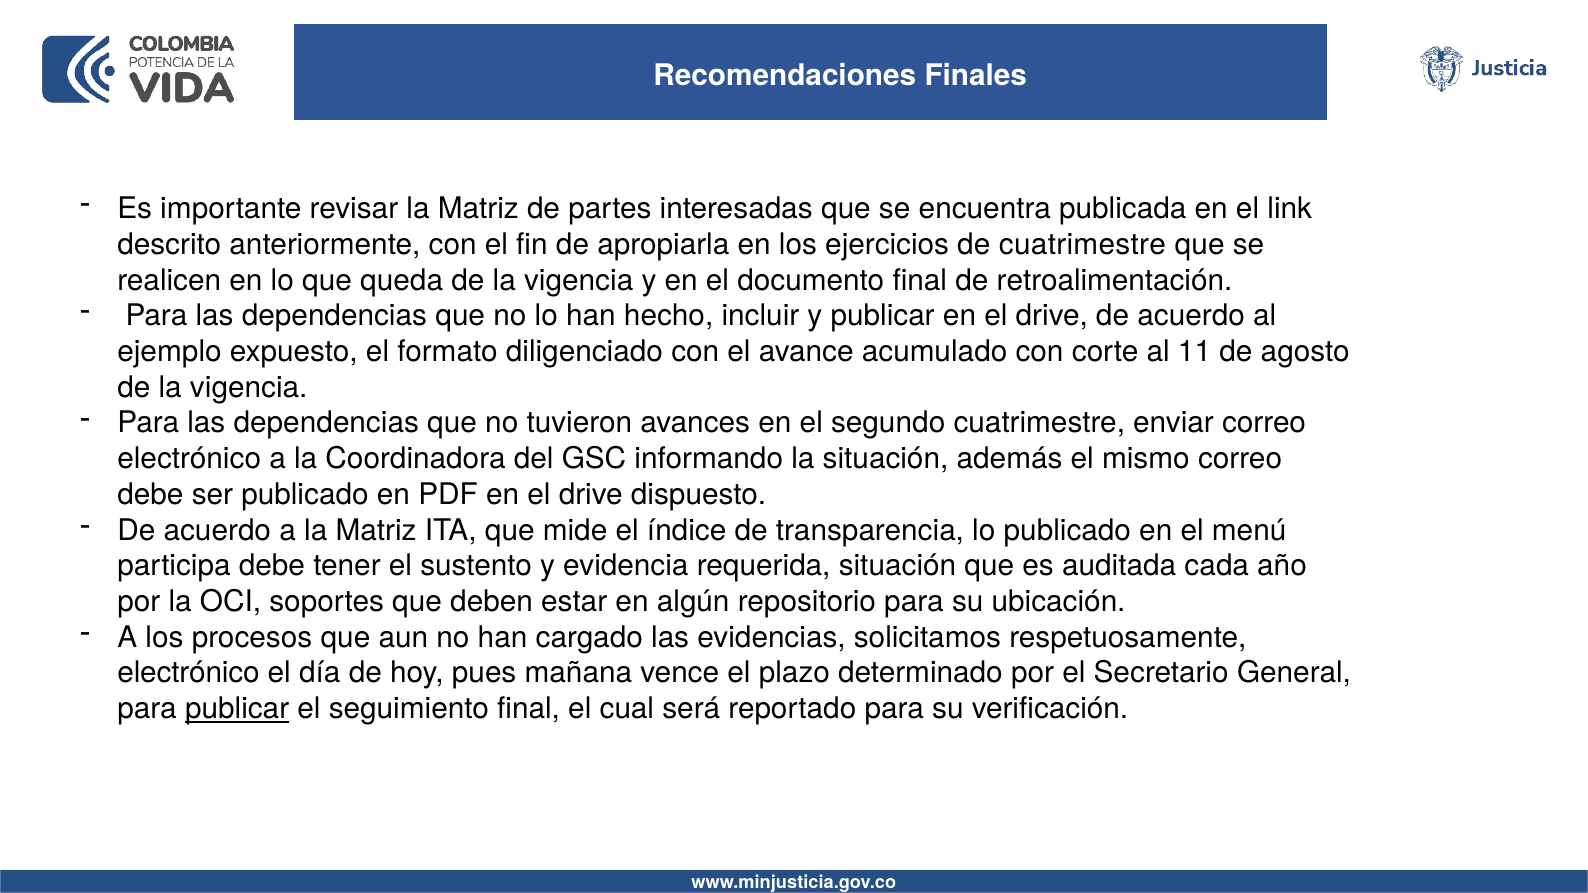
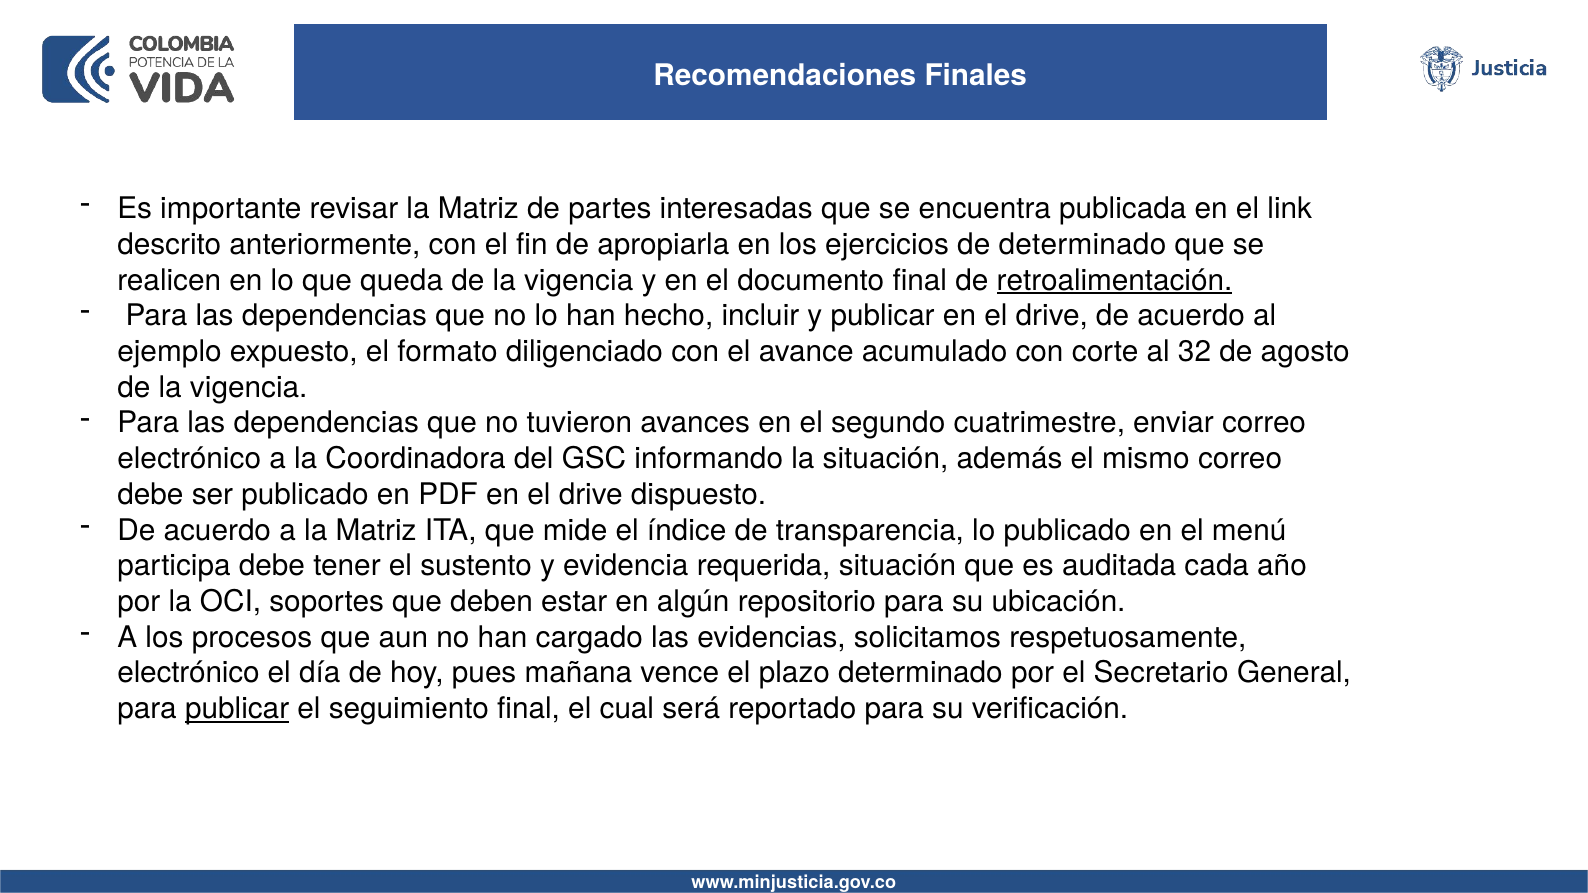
de cuatrimestre: cuatrimestre -> determinado (1082, 245)
retroalimentación underline: none -> present (1115, 280)
11: 11 -> 32 (1195, 352)
